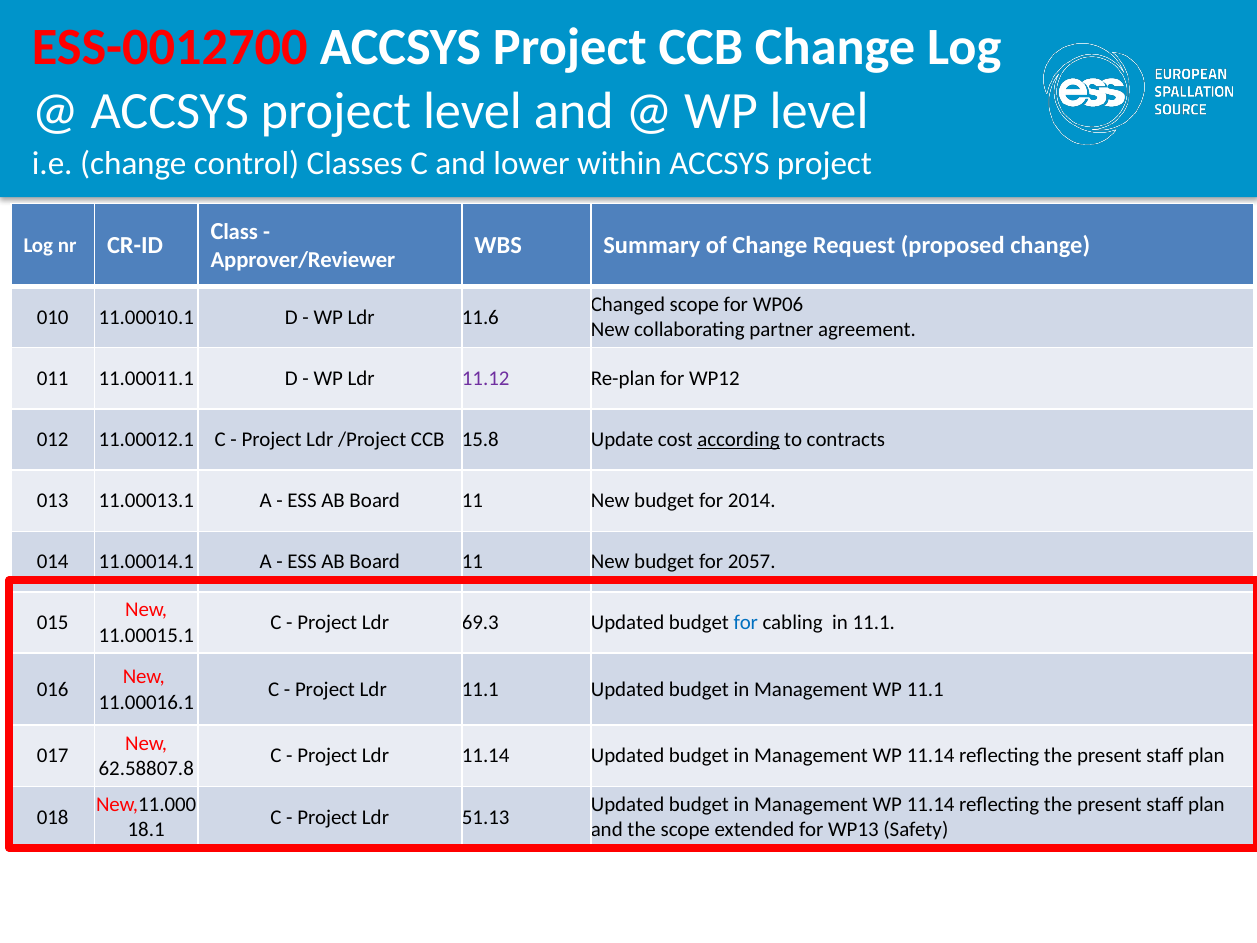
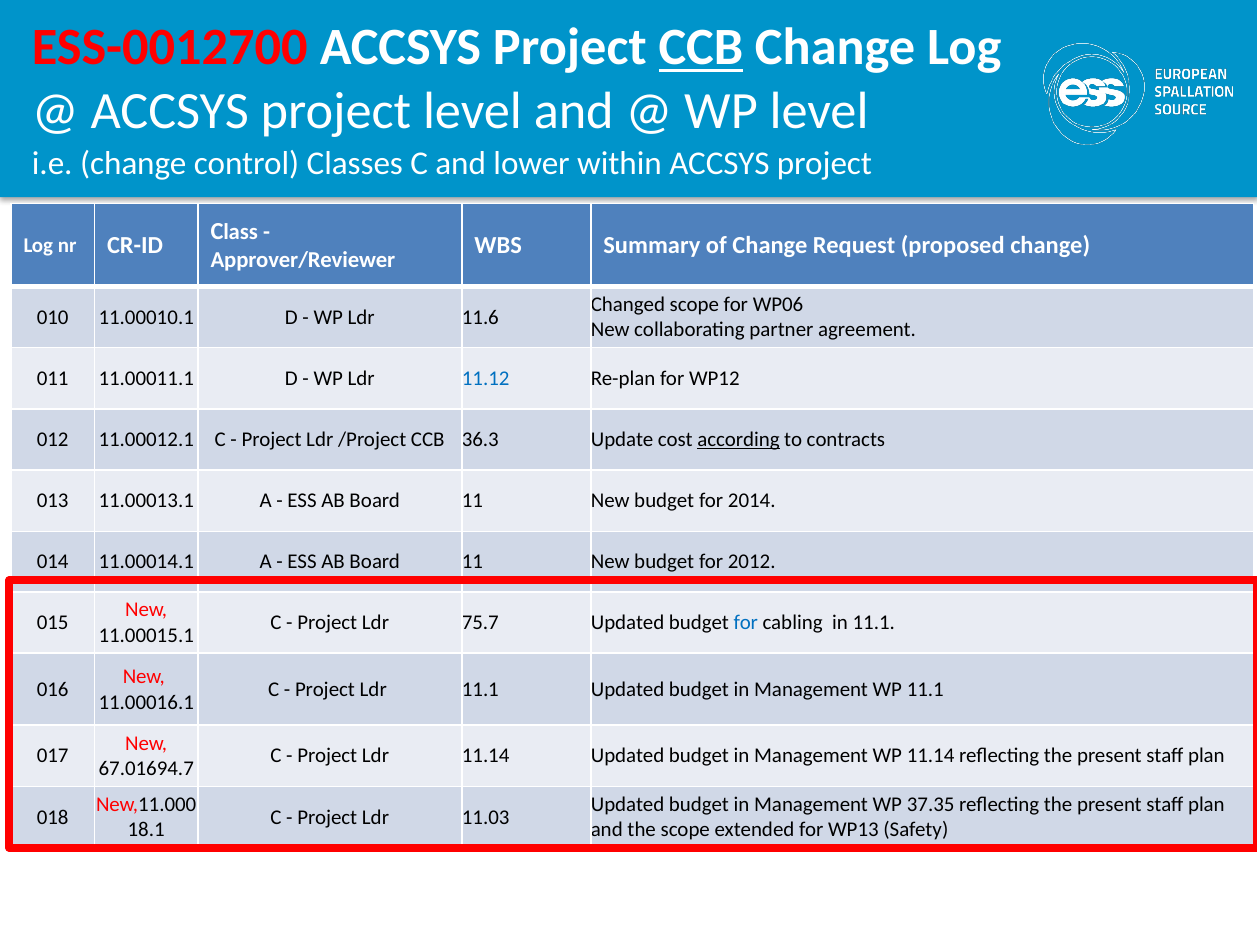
CCB underline: none -> present (701, 48)
11.12 colour: purple -> blue (486, 378)
15.8: 15.8 -> 36.3 (480, 440)
2057: 2057 -> 2012 (752, 562)
69.3: 69.3 -> 75.7 (480, 622)
62.58807.8: 62.58807.8 -> 67.01694.7 (146, 769)
11.14: 11.14 -> 37.35 (931, 804)
51.13: 51.13 -> 11.03 (486, 817)
